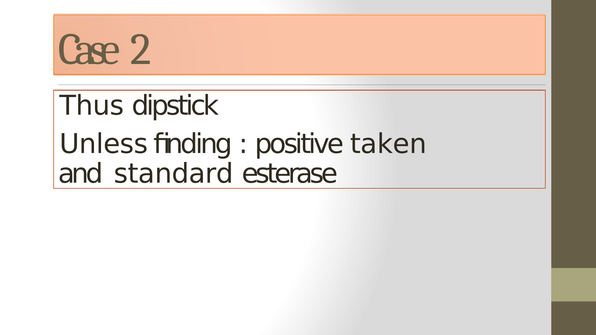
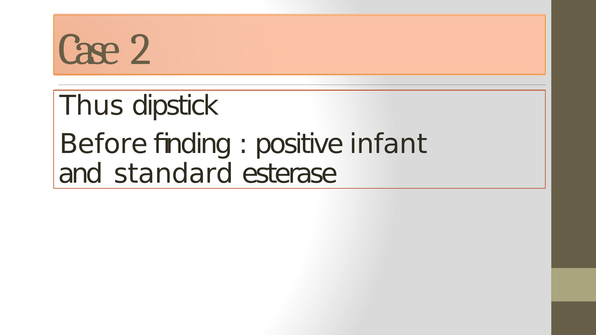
Unless: Unless -> Before (104, 144)
taken: taken -> infant (388, 144)
